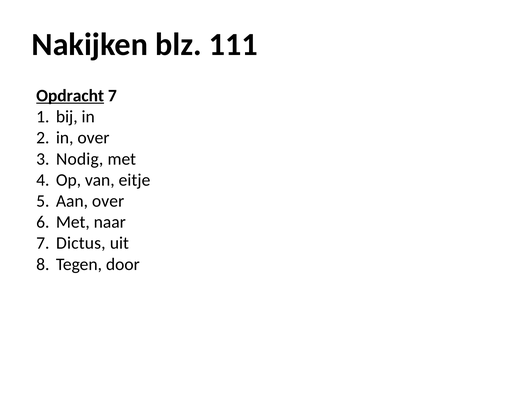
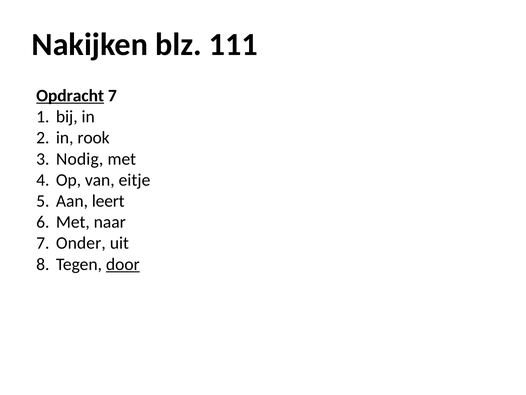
in over: over -> rook (94, 138)
Aan over: over -> leert (108, 201)
Dictus: Dictus -> Onder (81, 243)
door underline: none -> present (123, 264)
